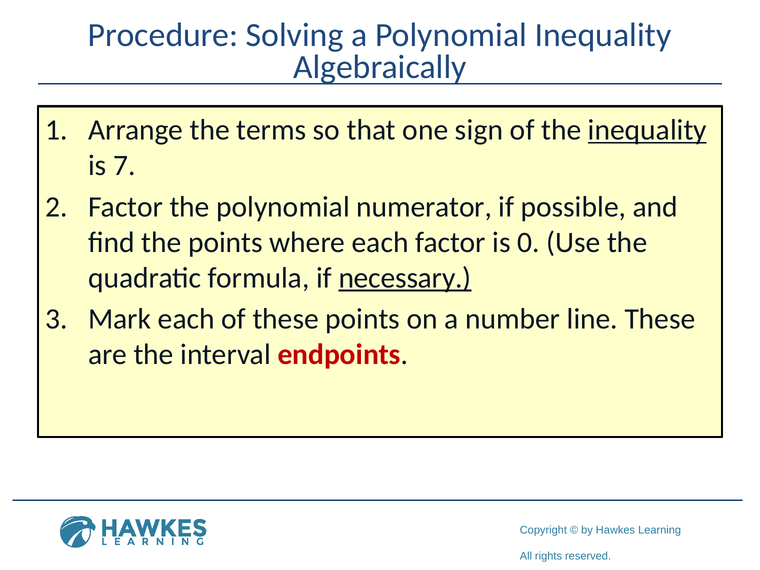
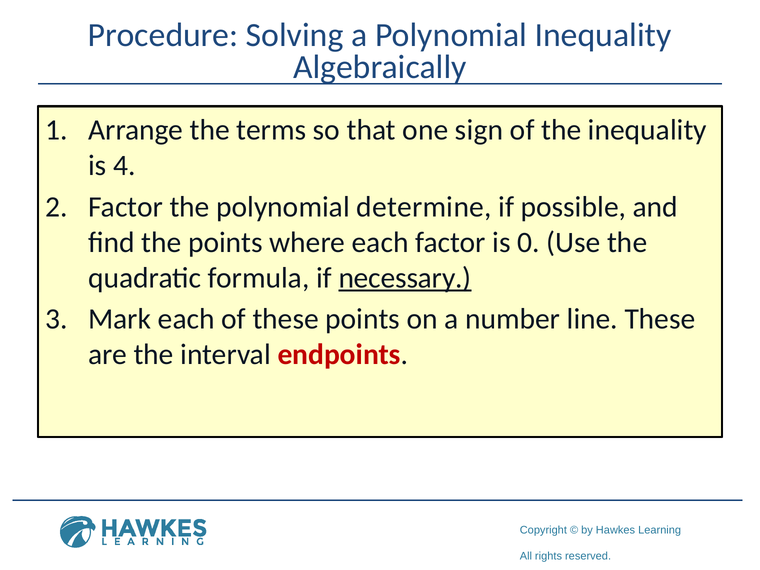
inequality underline: present -> none (647, 130)
7: 7 -> 4 (124, 165)
numerator: numerator -> determine (424, 207)
